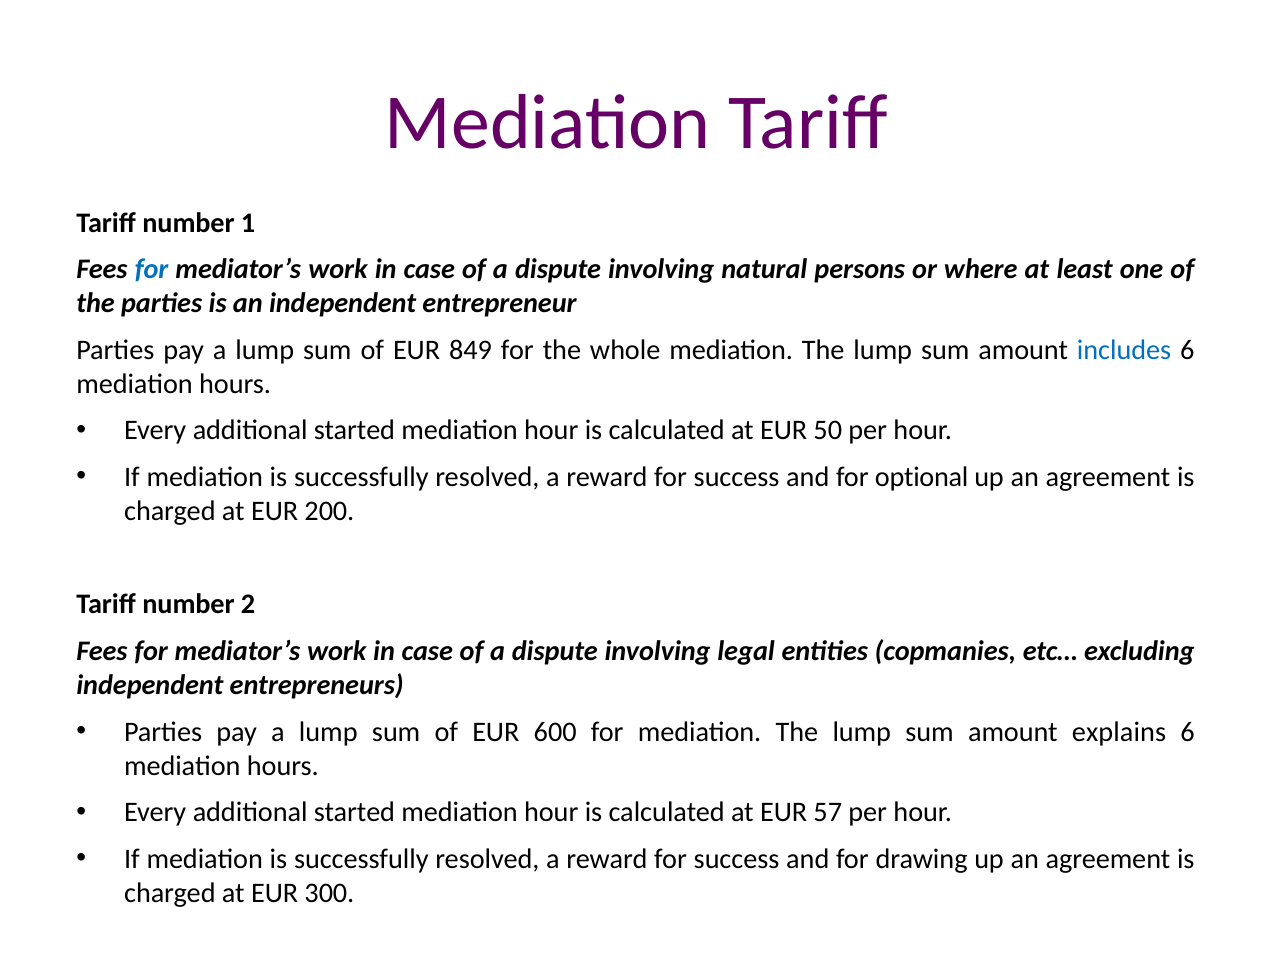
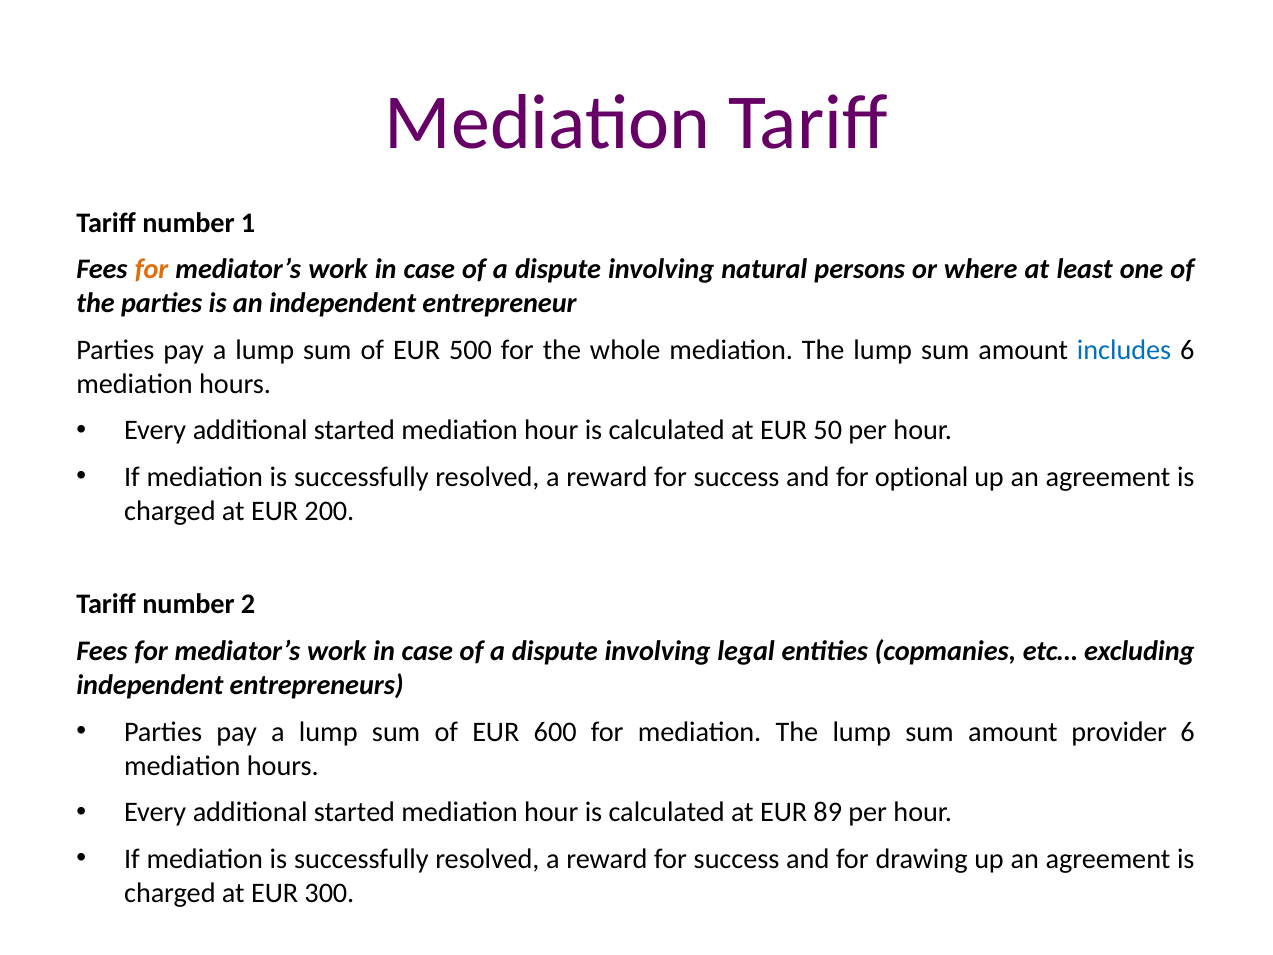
for colour: blue -> orange (152, 269)
849: 849 -> 500 (471, 350)
explains: explains -> provider (1119, 732)
57: 57 -> 89 (828, 812)
